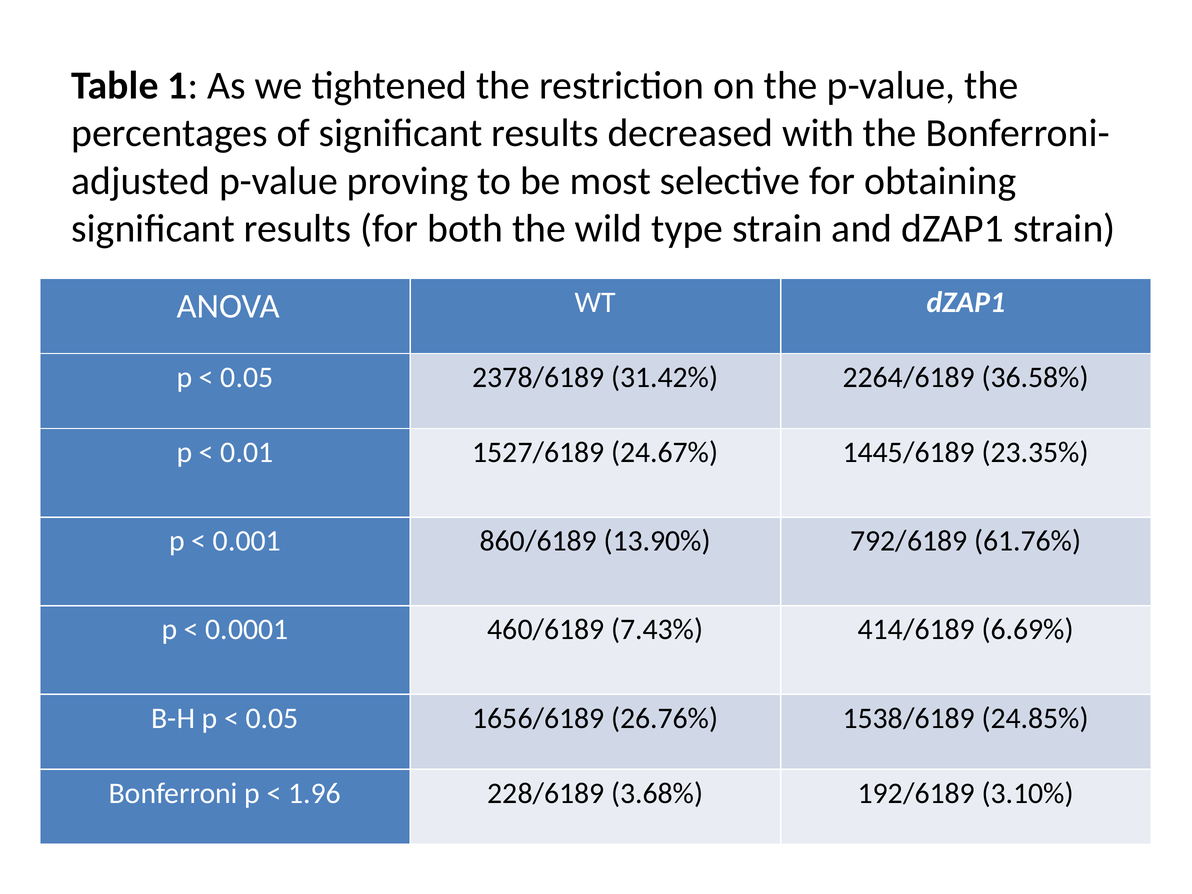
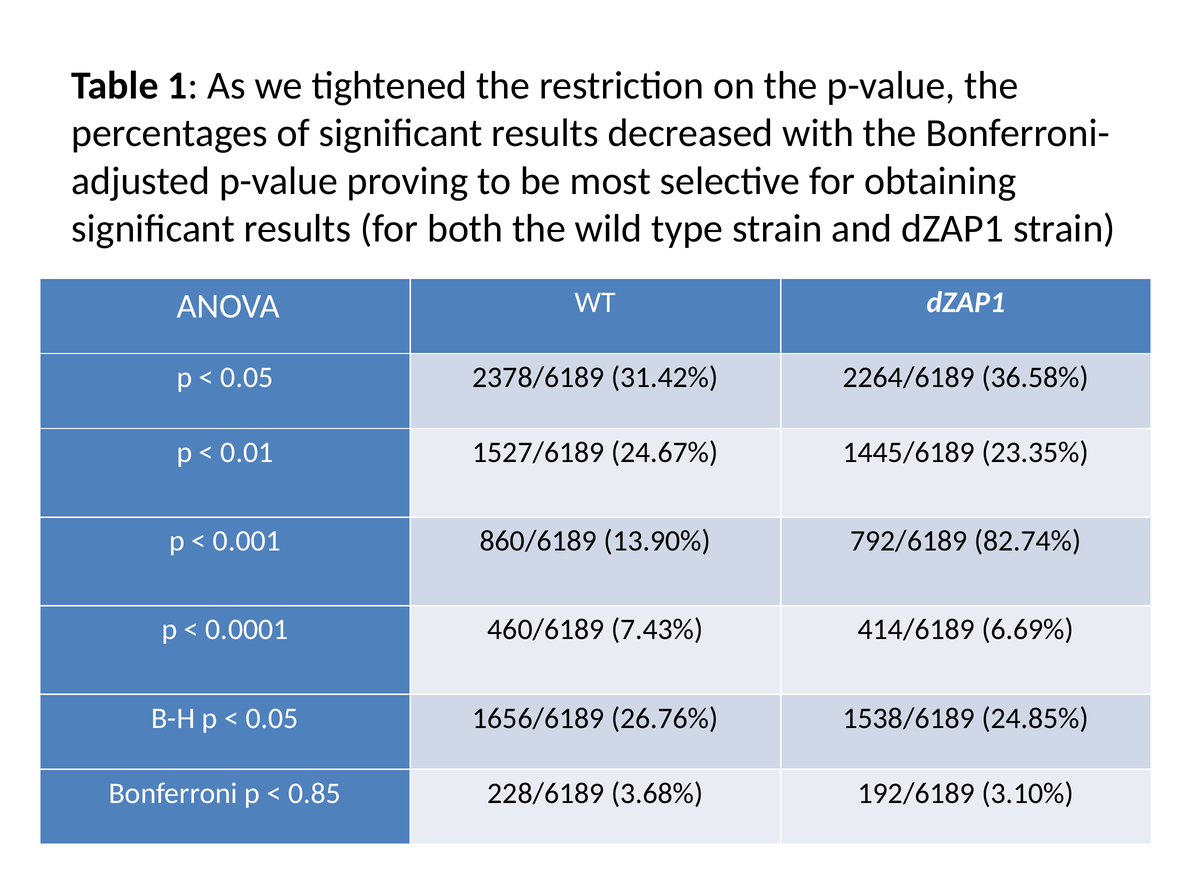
61.76%: 61.76% -> 82.74% (1028, 541)
1.96: 1.96 -> 0.85 (315, 793)
